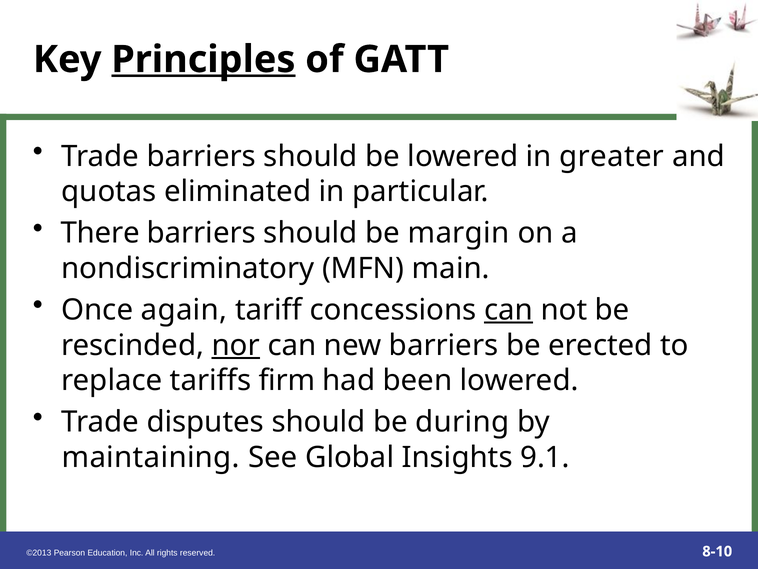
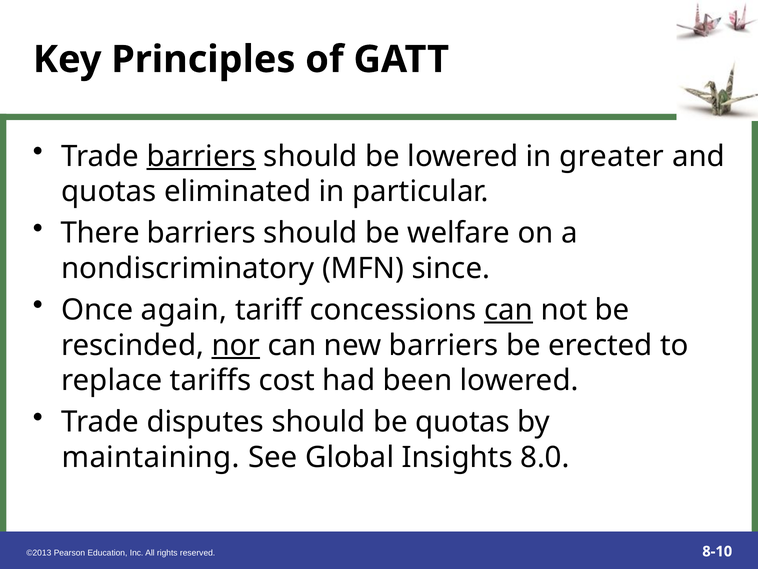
Principles underline: present -> none (203, 59)
barriers underline: none -> present (201, 156)
margin: margin -> welfare (459, 233)
main: main -> since (451, 268)
firm: firm -> cost (287, 380)
be during: during -> quotas (463, 422)
9.1: 9.1 -> 8.0 (545, 457)
